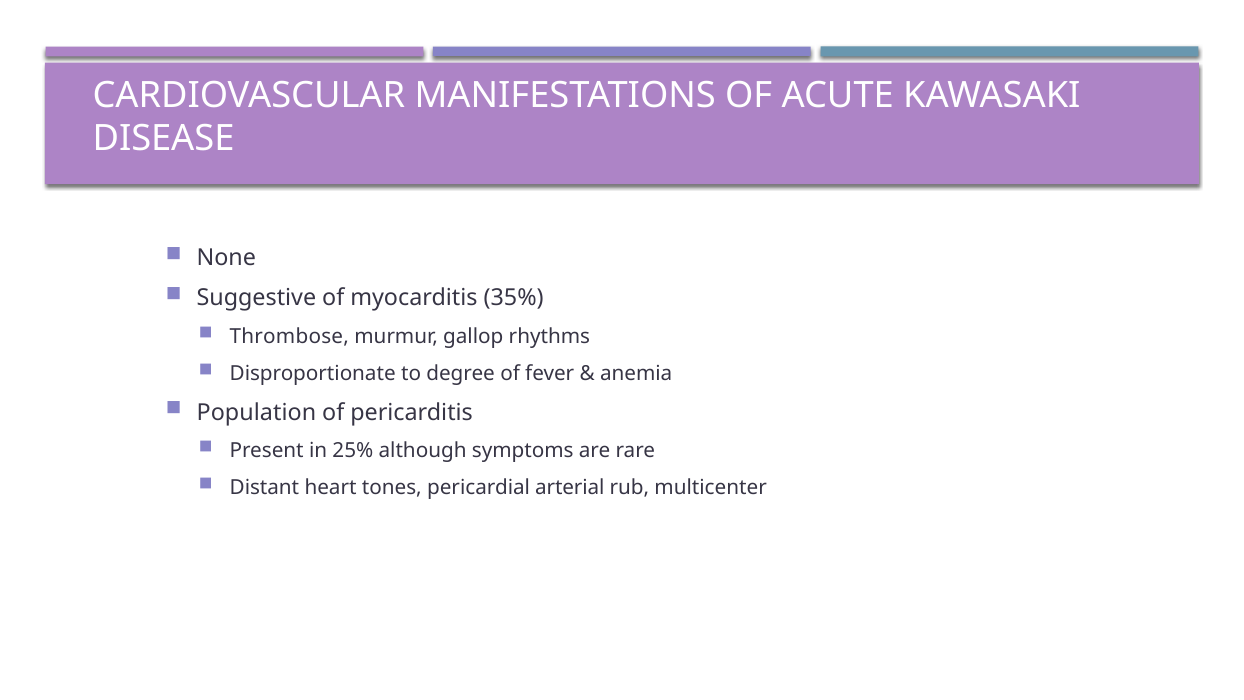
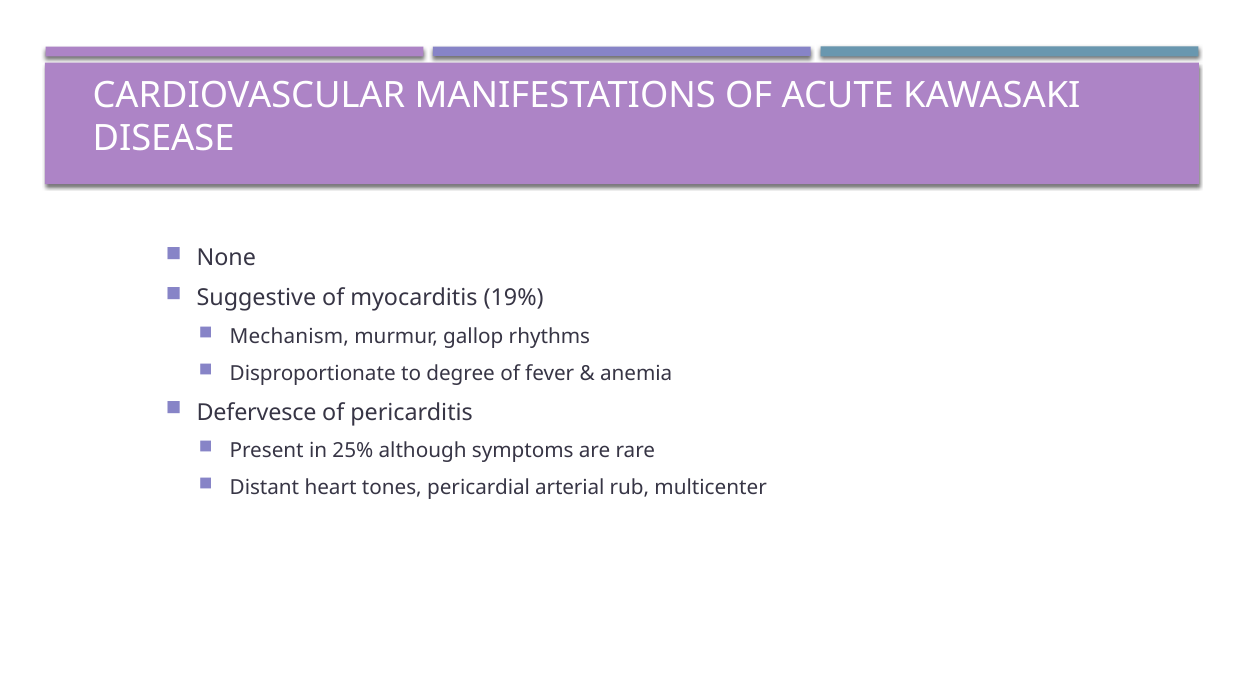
35%: 35% -> 19% (514, 298)
Thrombose: Thrombose -> Mechanism (289, 336)
Population: Population -> Defervesce (257, 412)
